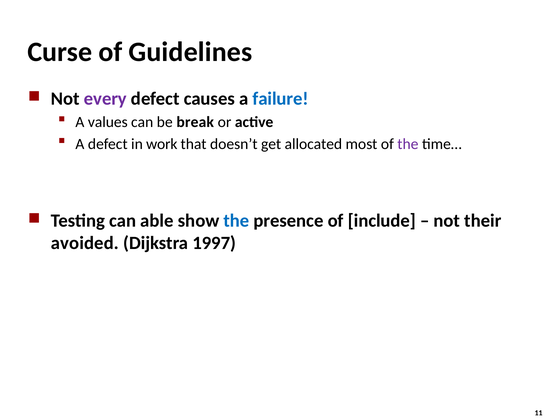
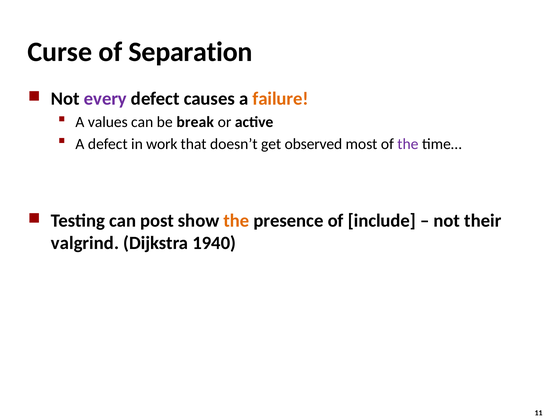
Guidelines: Guidelines -> Separation (191, 52)
failure colour: blue -> orange (280, 99)
allocated: allocated -> observed (313, 144)
able: able -> post (157, 221)
the colour: blue -> orange (236, 221)
avoided: avoided -> valgrind (85, 243)
1997: 1997 -> 1940 (214, 243)
